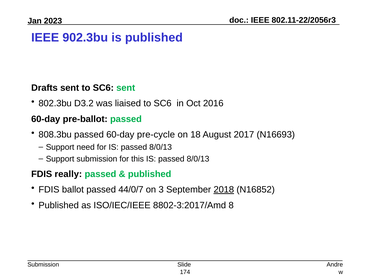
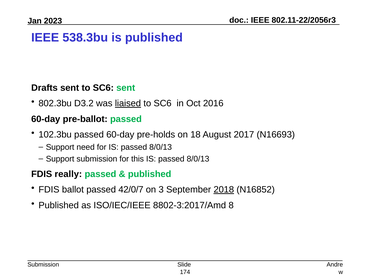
902.3bu: 902.3bu -> 538.3bu (85, 38)
liaised underline: none -> present (128, 103)
808.3bu: 808.3bu -> 102.3bu (55, 134)
pre-cycle: pre-cycle -> pre-holds (156, 134)
44/0/7: 44/0/7 -> 42/0/7 (131, 189)
